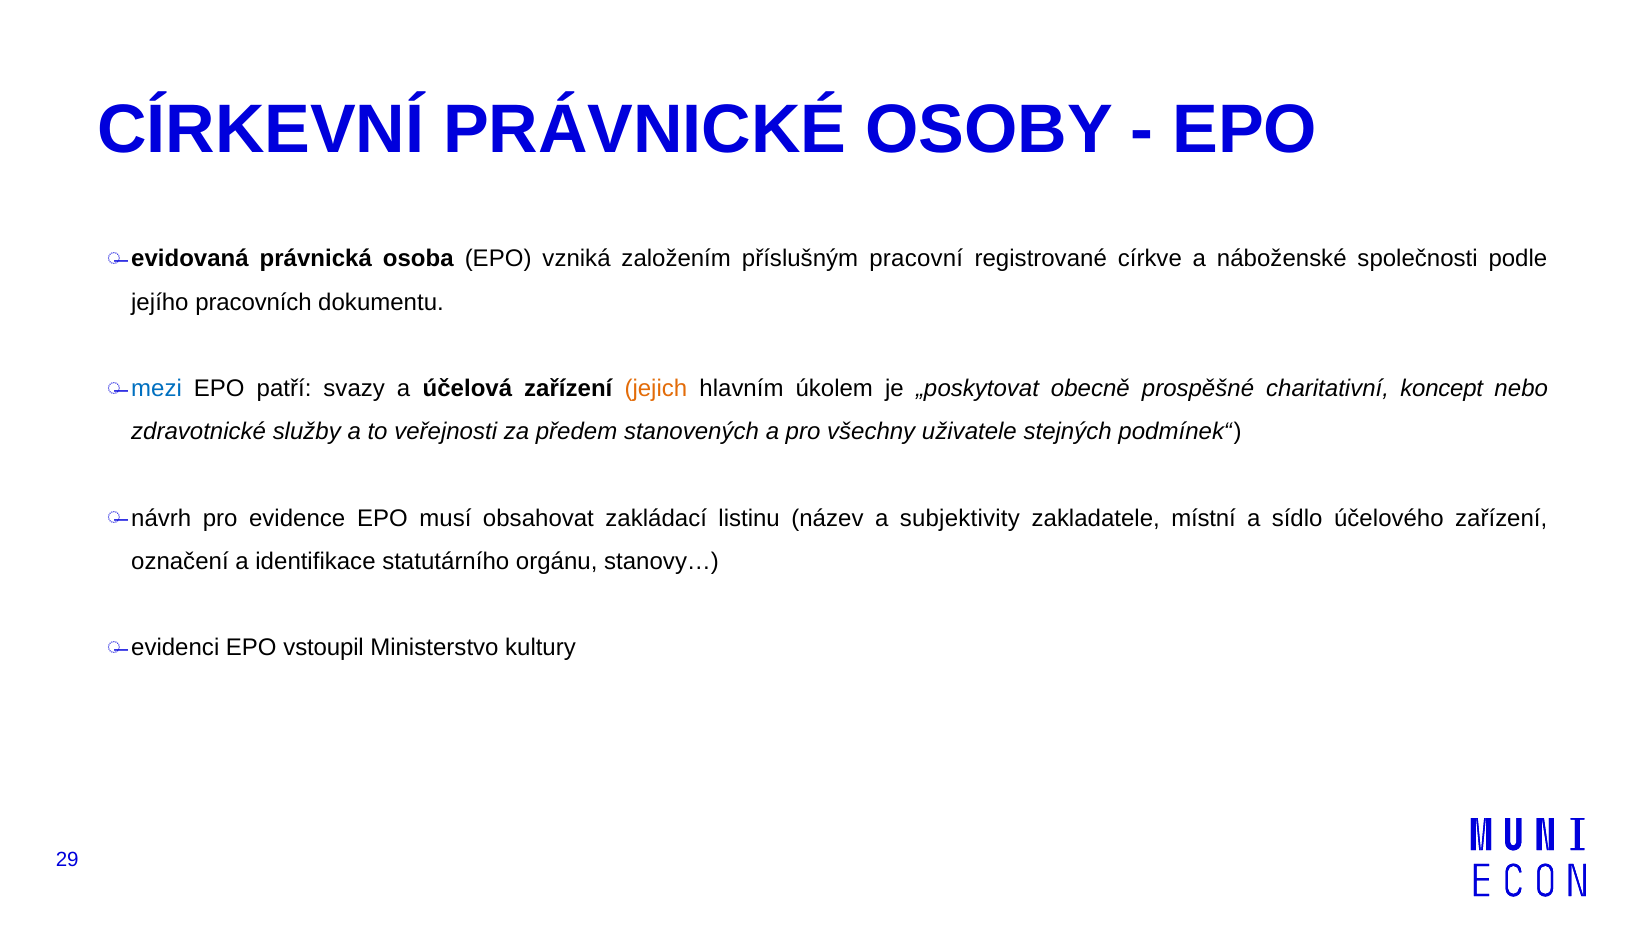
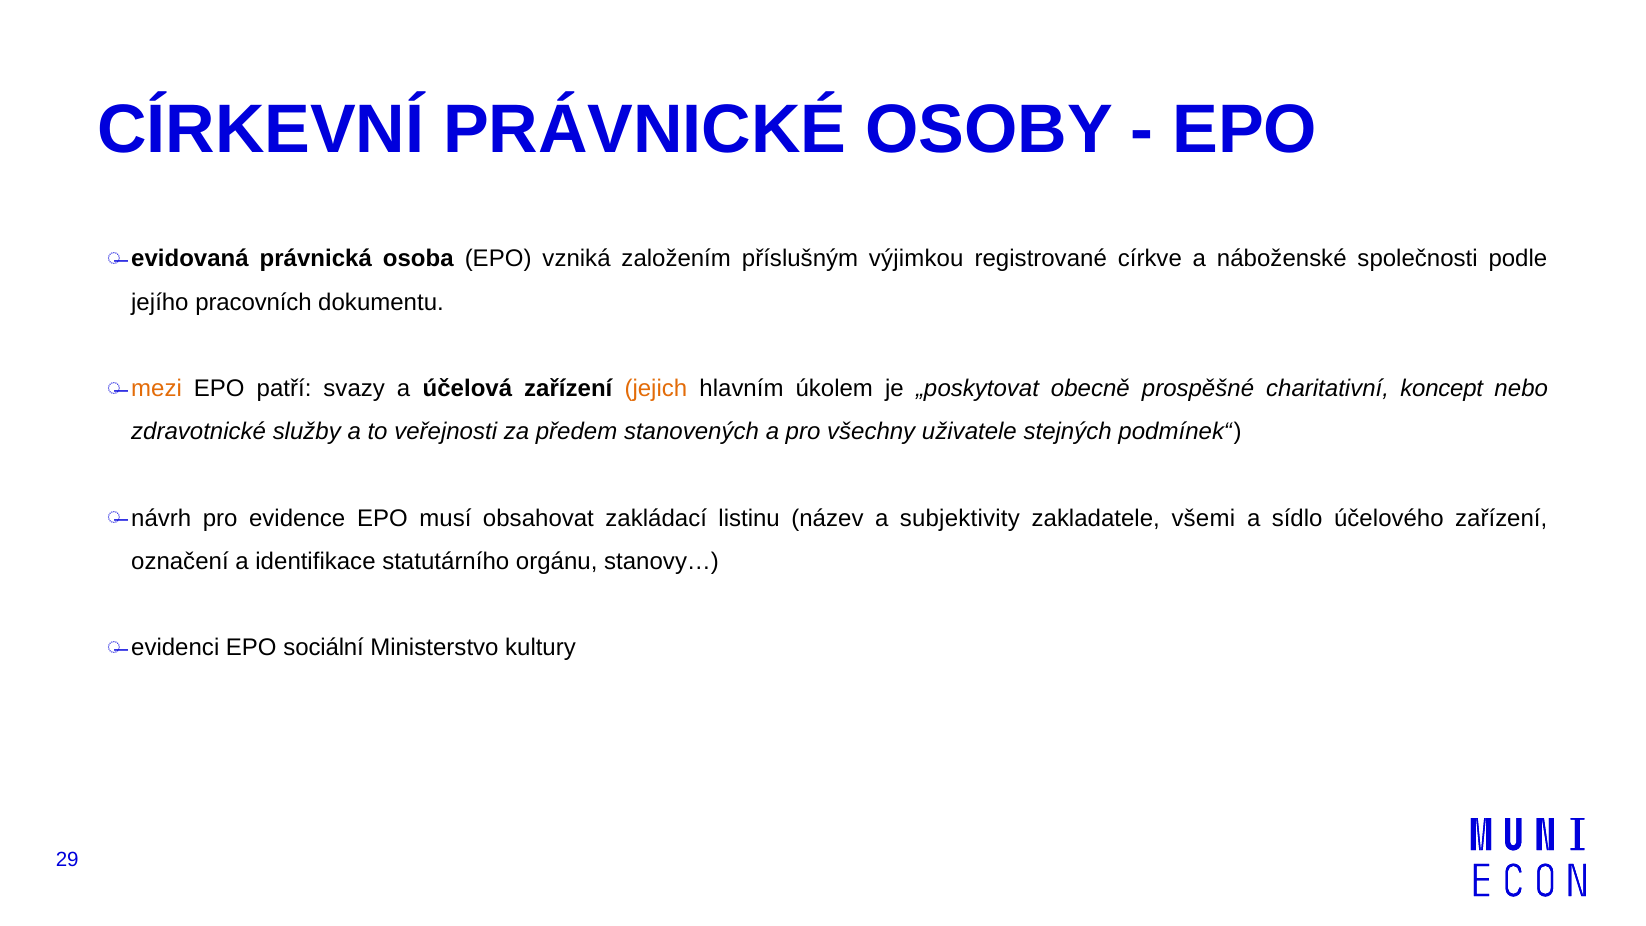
pracovní: pracovní -> výjimkou (916, 259)
mezi colour: blue -> orange (157, 389)
místní: místní -> všemi (1203, 518)
vstoupil: vstoupil -> sociální (324, 648)
